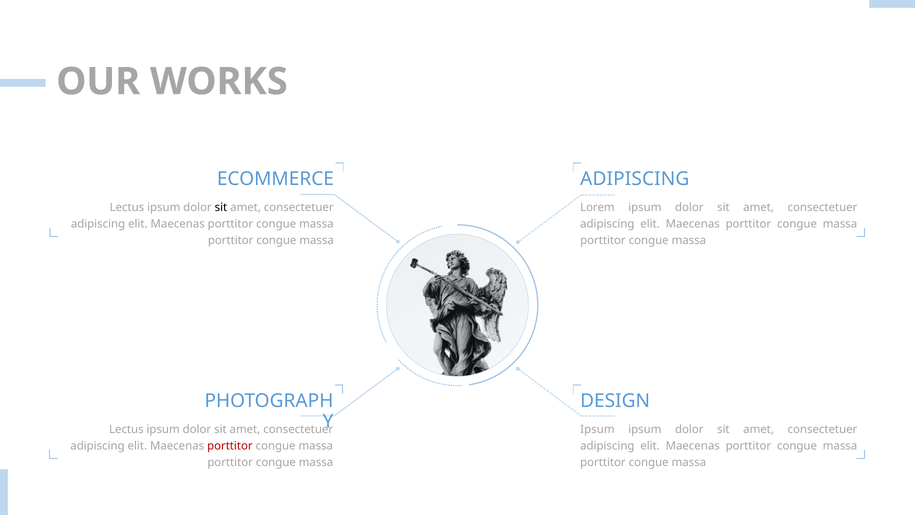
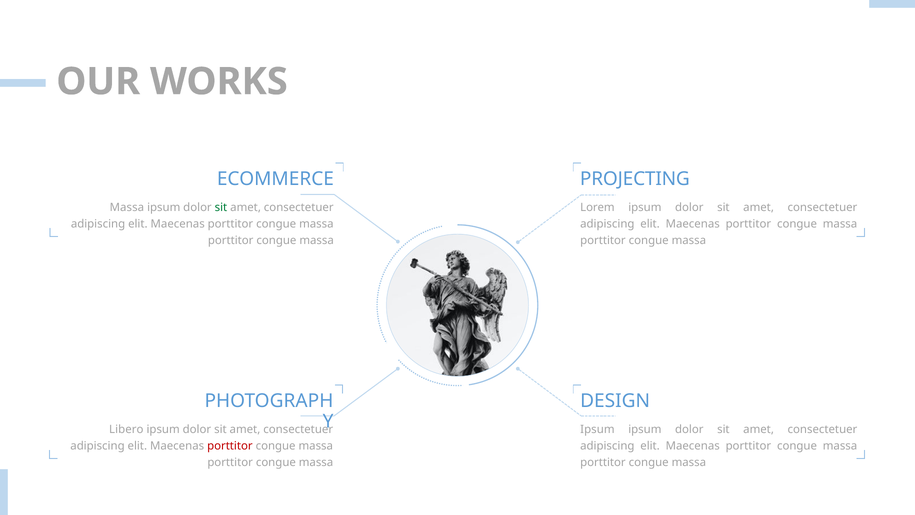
ADIPISCING: ADIPISCING -> PROJECTING (635, 179)
Lectus: Lectus -> Massa (127, 207)
sit colour: black -> green (221, 207)
Lectus: Lectus -> Libero (126, 429)
